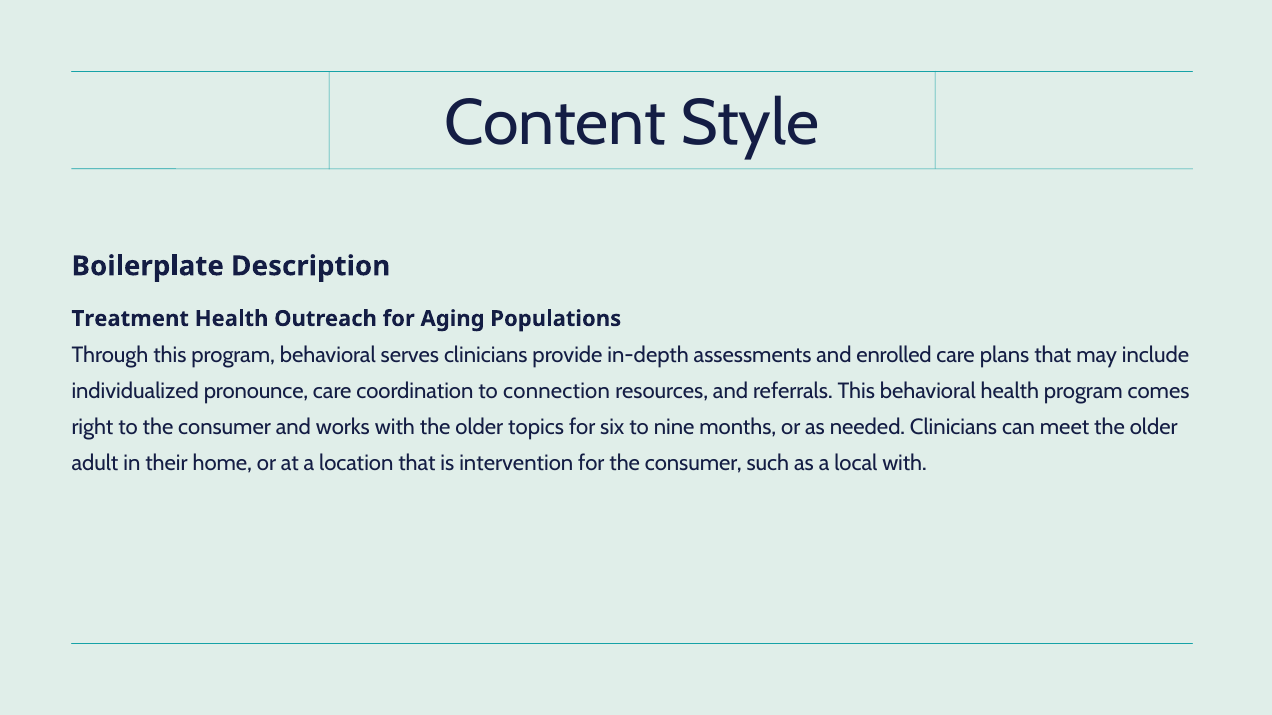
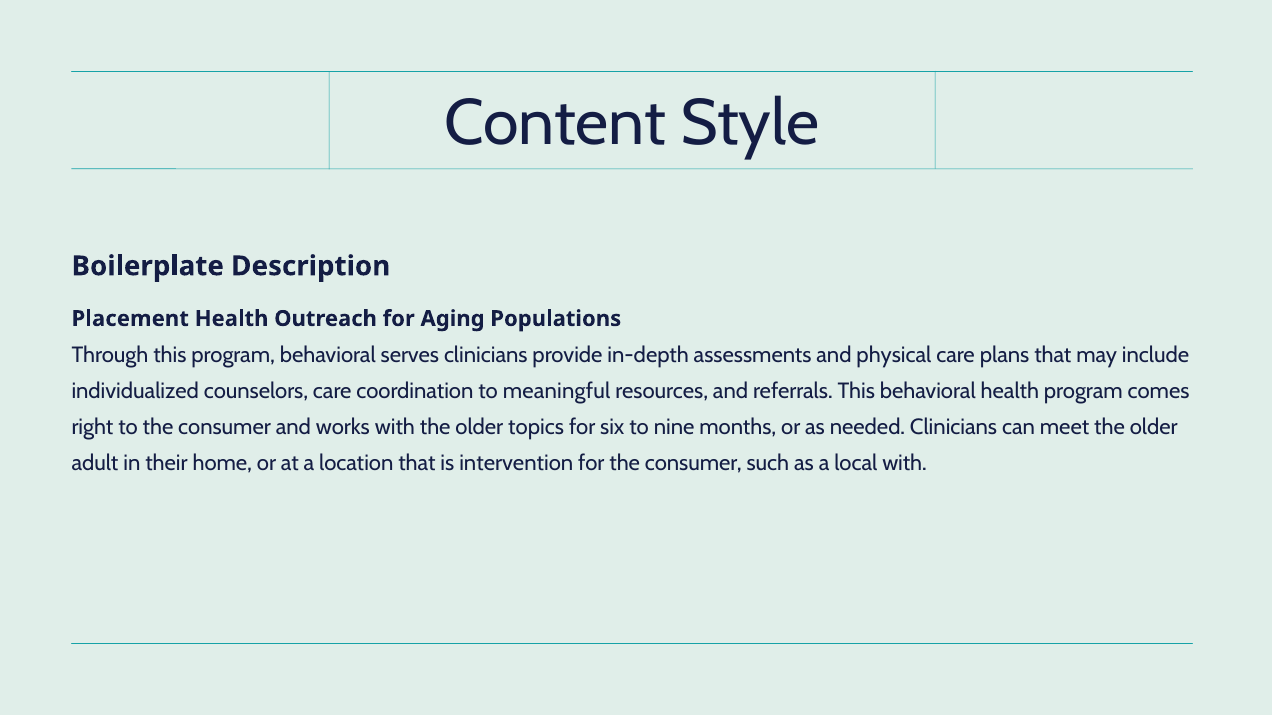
Treatment: Treatment -> Placement (130, 319)
enrolled: enrolled -> physical (894, 355)
pronounce: pronounce -> counselors (256, 391)
connection: connection -> meaningful (557, 391)
